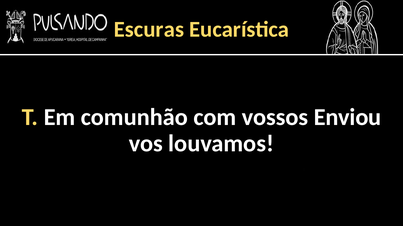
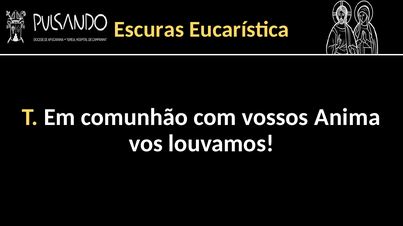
Enviou: Enviou -> Anima (347, 118)
